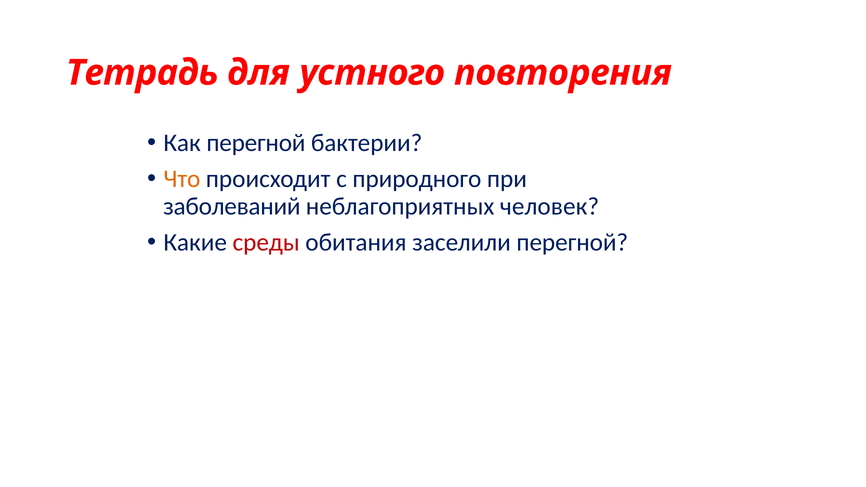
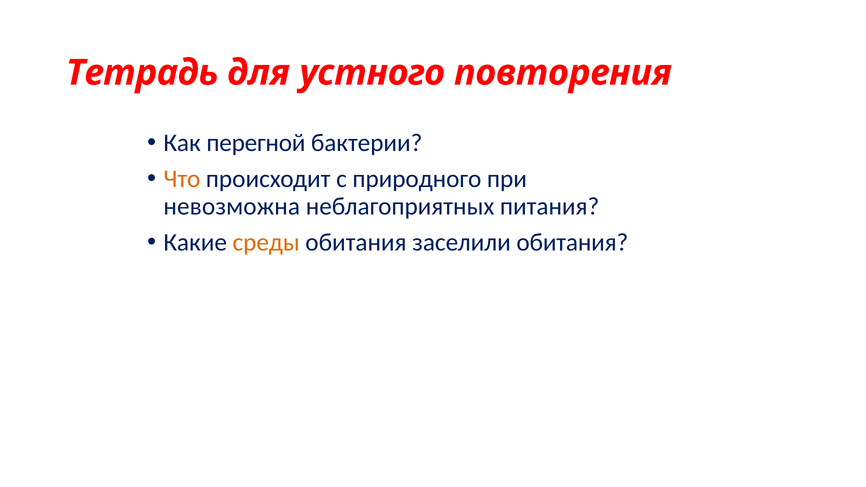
заболеваний: заболеваний -> невозможна (232, 206)
человек: человек -> питания (550, 206)
среды colour: red -> orange (266, 243)
заселили перегной: перегной -> обитания (572, 243)
